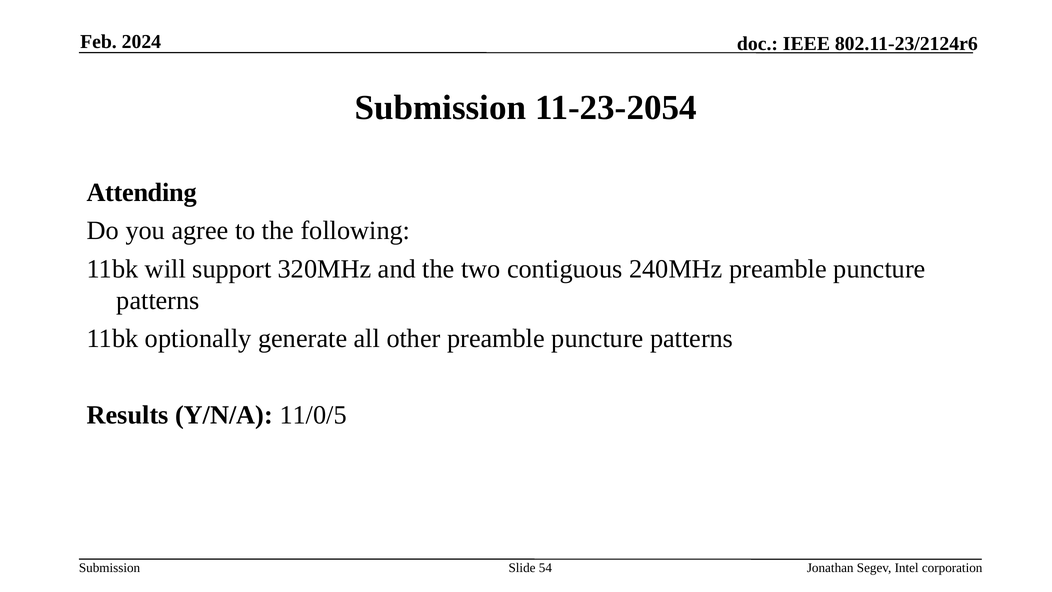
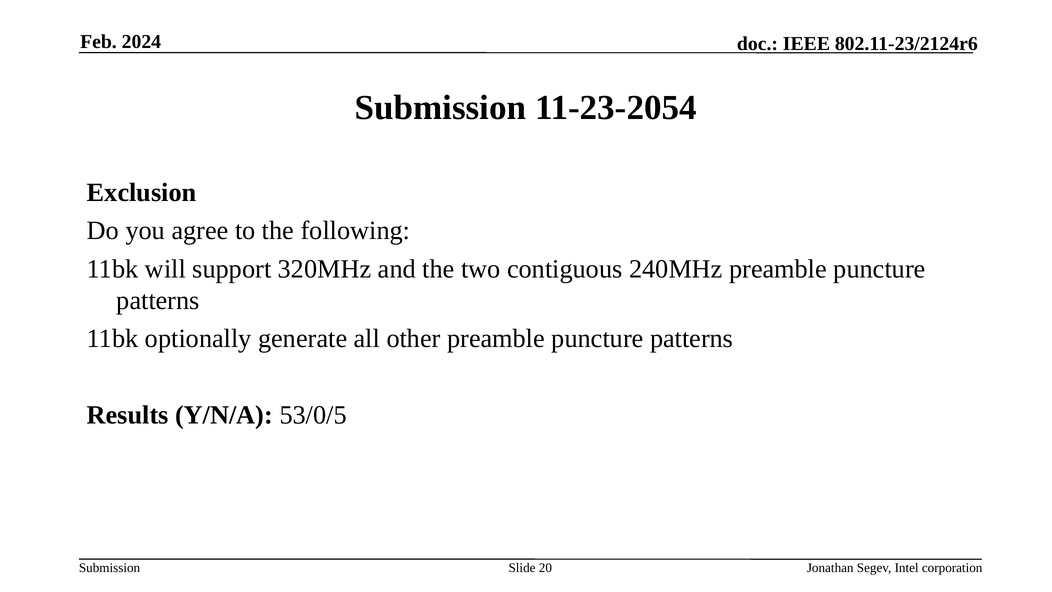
Attending: Attending -> Exclusion (142, 193)
11/0/5: 11/0/5 -> 53/0/5 (313, 415)
54: 54 -> 20 (545, 568)
